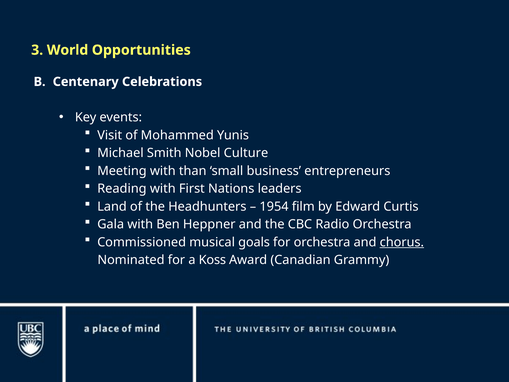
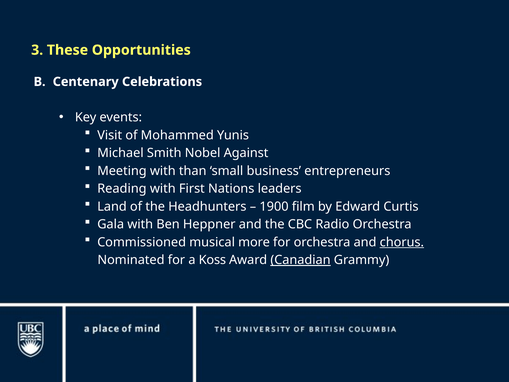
World: World -> These (67, 50)
Culture: Culture -> Against (246, 153)
1954: 1954 -> 1900 (274, 206)
goals: goals -> more (254, 242)
Canadian underline: none -> present (300, 260)
